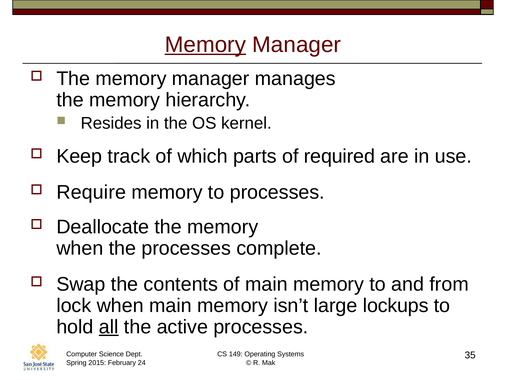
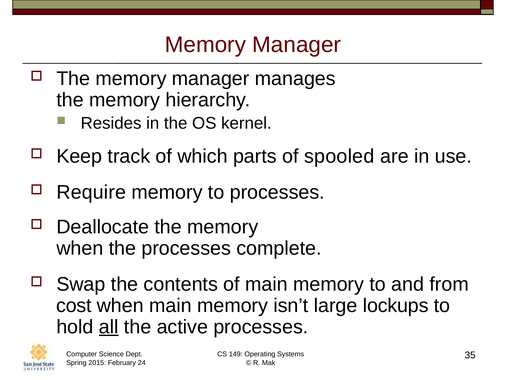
Memory underline: present -> none (205, 45)
required: required -> spooled (339, 156)
lock: lock -> cost (74, 305)
